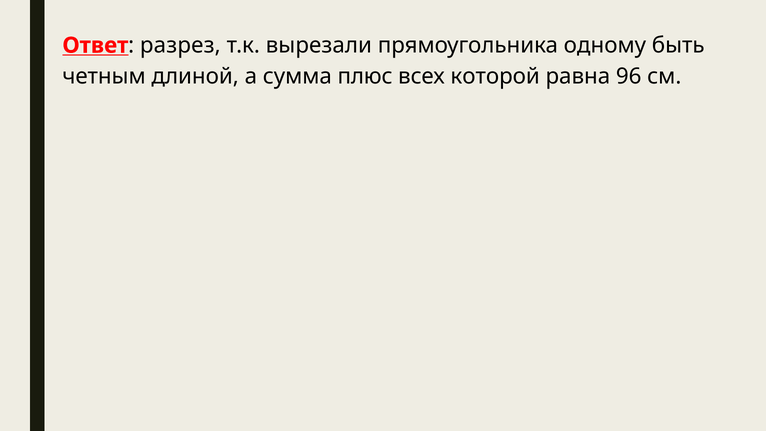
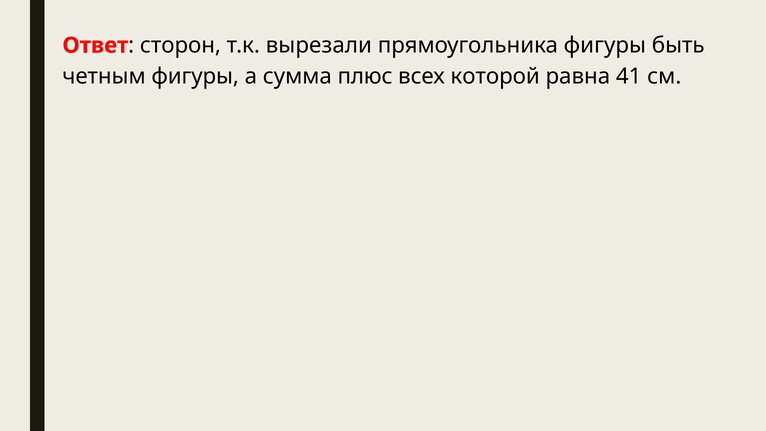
Ответ underline: present -> none (95, 45)
разрез: разрез -> сторон (180, 45)
прямоугольника одному: одному -> фигуры (605, 45)
четным длиной: длиной -> фигуры (195, 76)
96: 96 -> 41 (629, 76)
